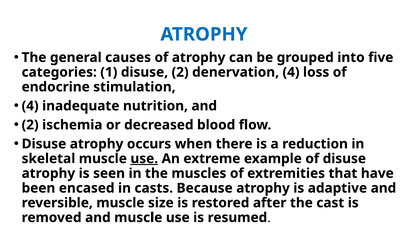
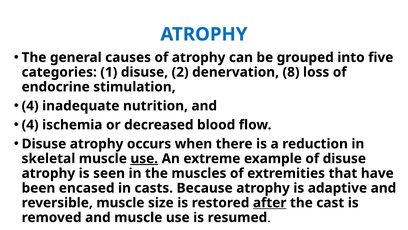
denervation 4: 4 -> 8 (291, 72)
2: 2 -> 4 (30, 125)
after underline: none -> present (270, 202)
